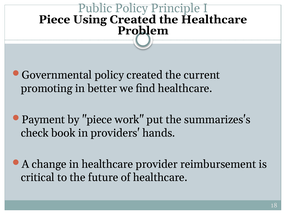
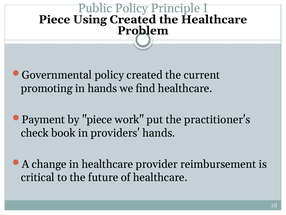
in better: better -> hands (102, 88)
summarizes's: summarizes's -> practitioner's (217, 119)
